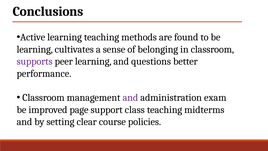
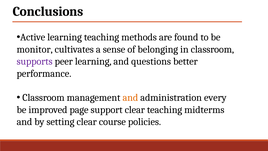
learning: learning -> monitor (35, 49)
and colour: purple -> orange (130, 97)
exam: exam -> every (215, 97)
support class: class -> clear (135, 110)
